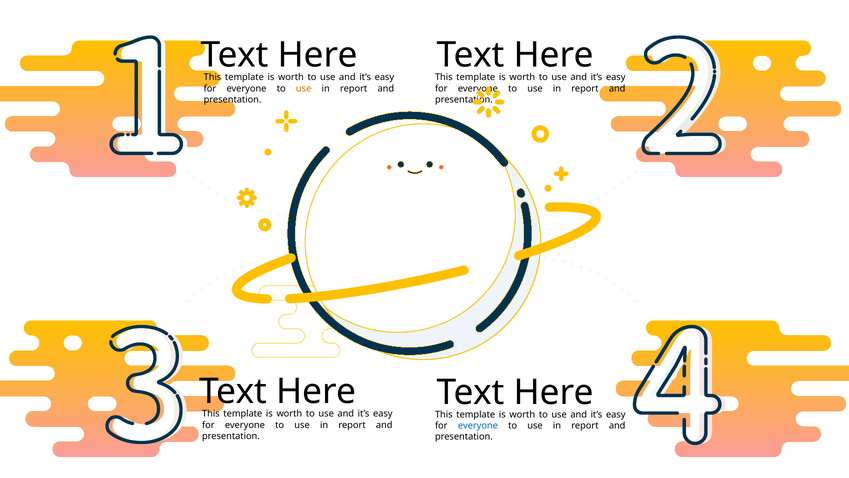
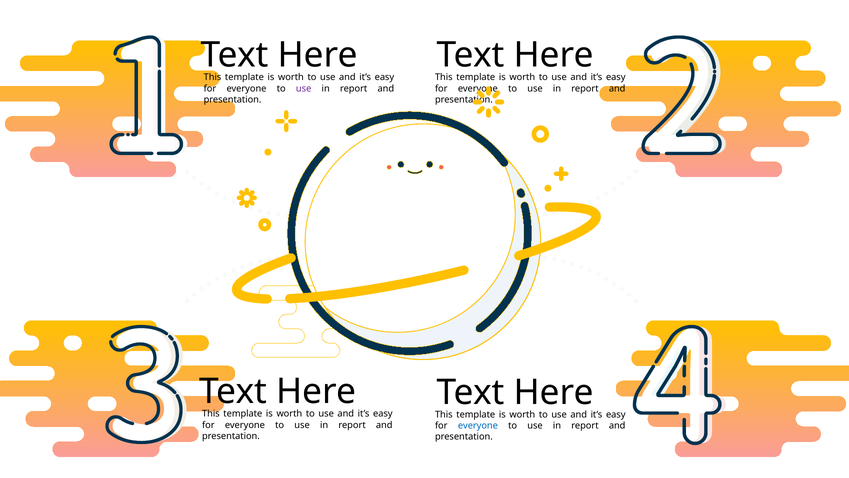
use colour: orange -> purple (304, 88)
